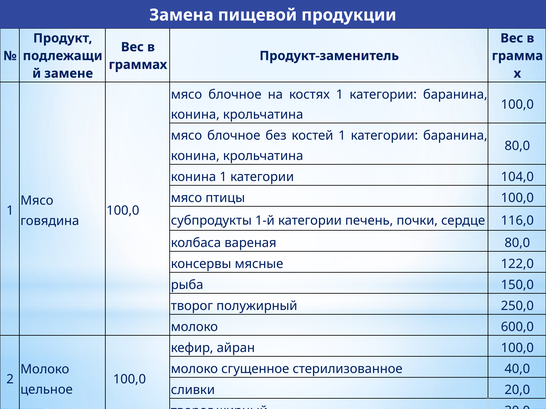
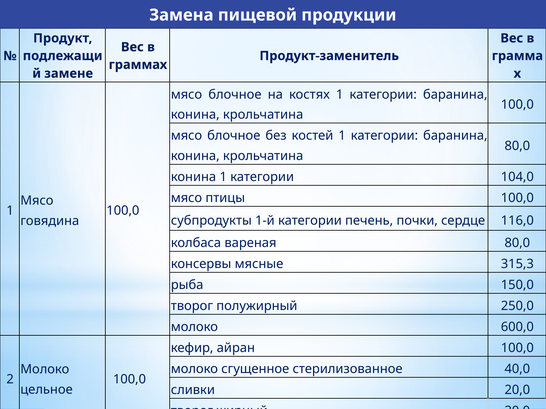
122,0: 122,0 -> 315,3 (517, 264)
